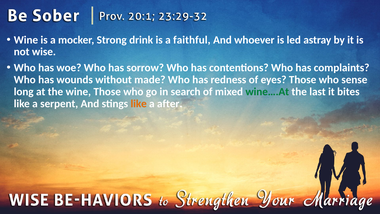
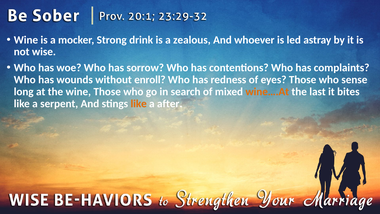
faithful: faithful -> zealous (192, 40)
made: made -> enroll (150, 80)
wine….At colour: green -> orange (267, 92)
